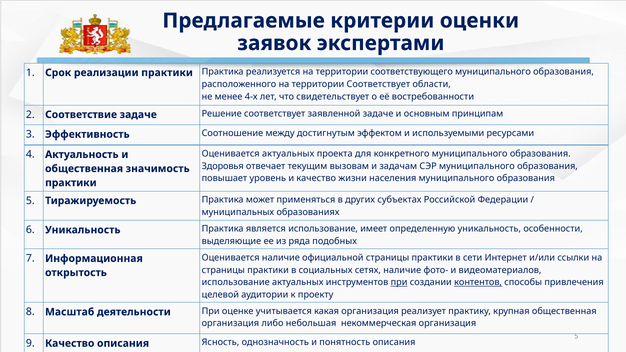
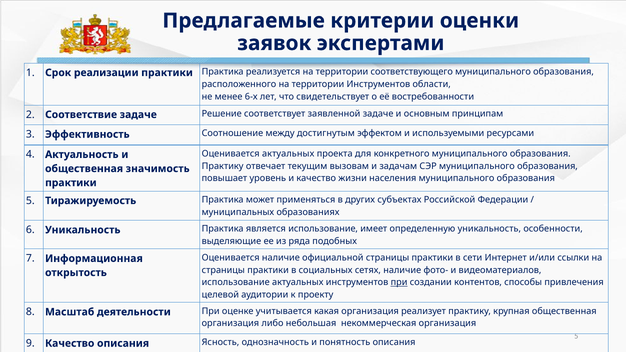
территории Соответствует: Соответствует -> Инструментов (378, 84)
4-х: 4-х -> 6-х (251, 97)
Здоровья: Здоровья -> Практику (223, 166)
контентов underline: present -> none (478, 283)
